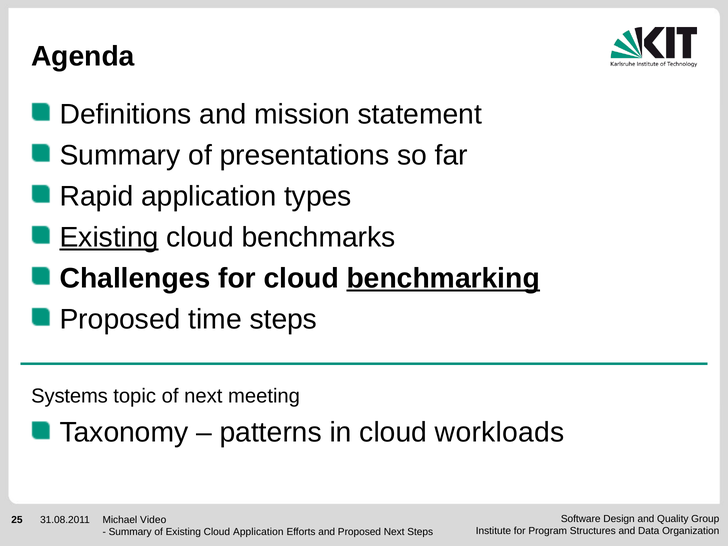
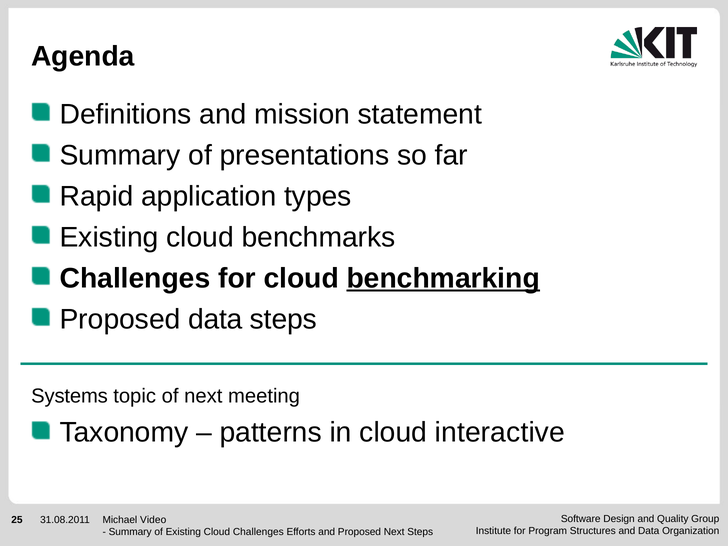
Existing underline: present -> none (109, 237)
Proposed time: time -> data (215, 319)
workloads: workloads -> interactive (500, 433)
Cloud Application: Application -> Challenges (258, 532)
